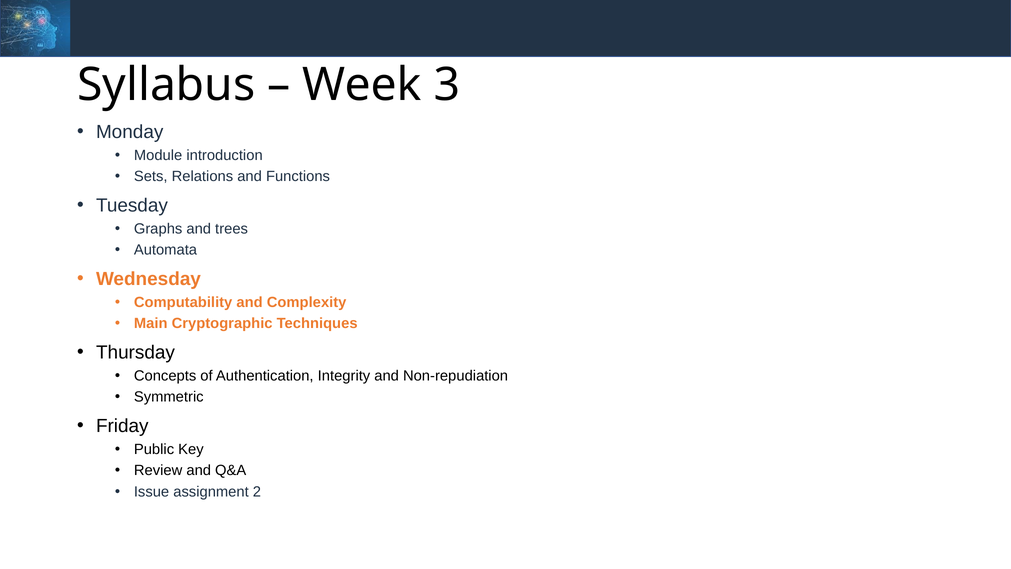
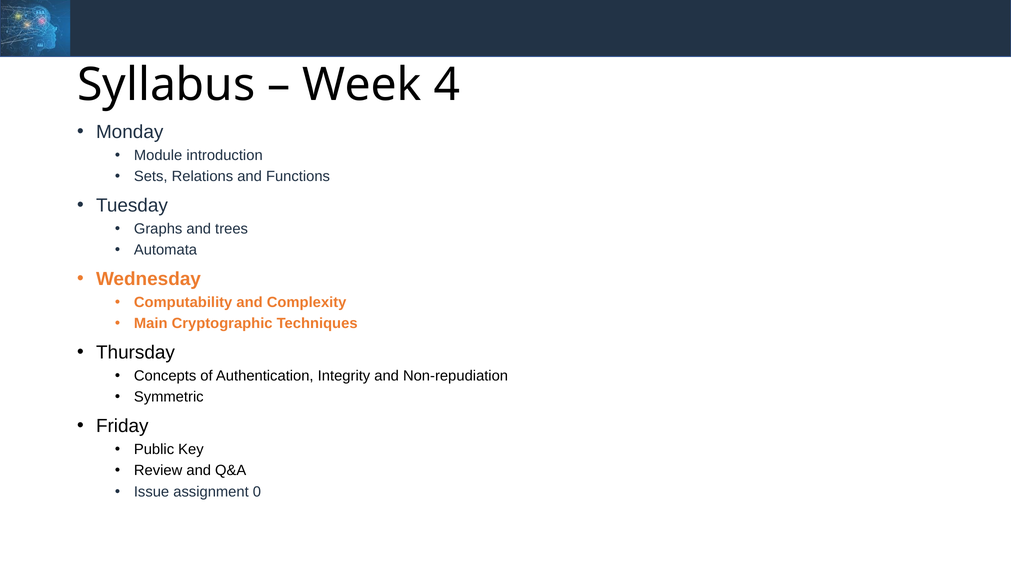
3: 3 -> 4 (447, 85)
2: 2 -> 0 (257, 492)
